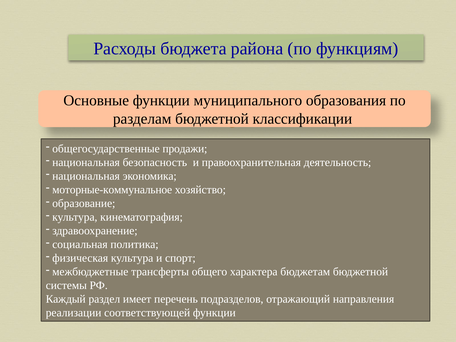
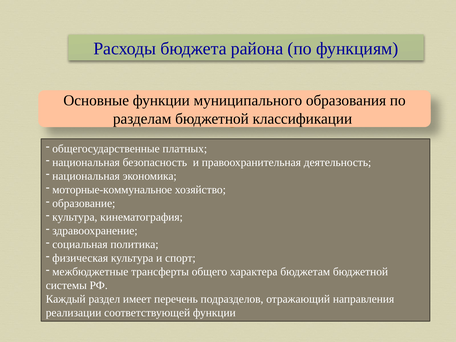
продажи: продажи -> платных (185, 149)
